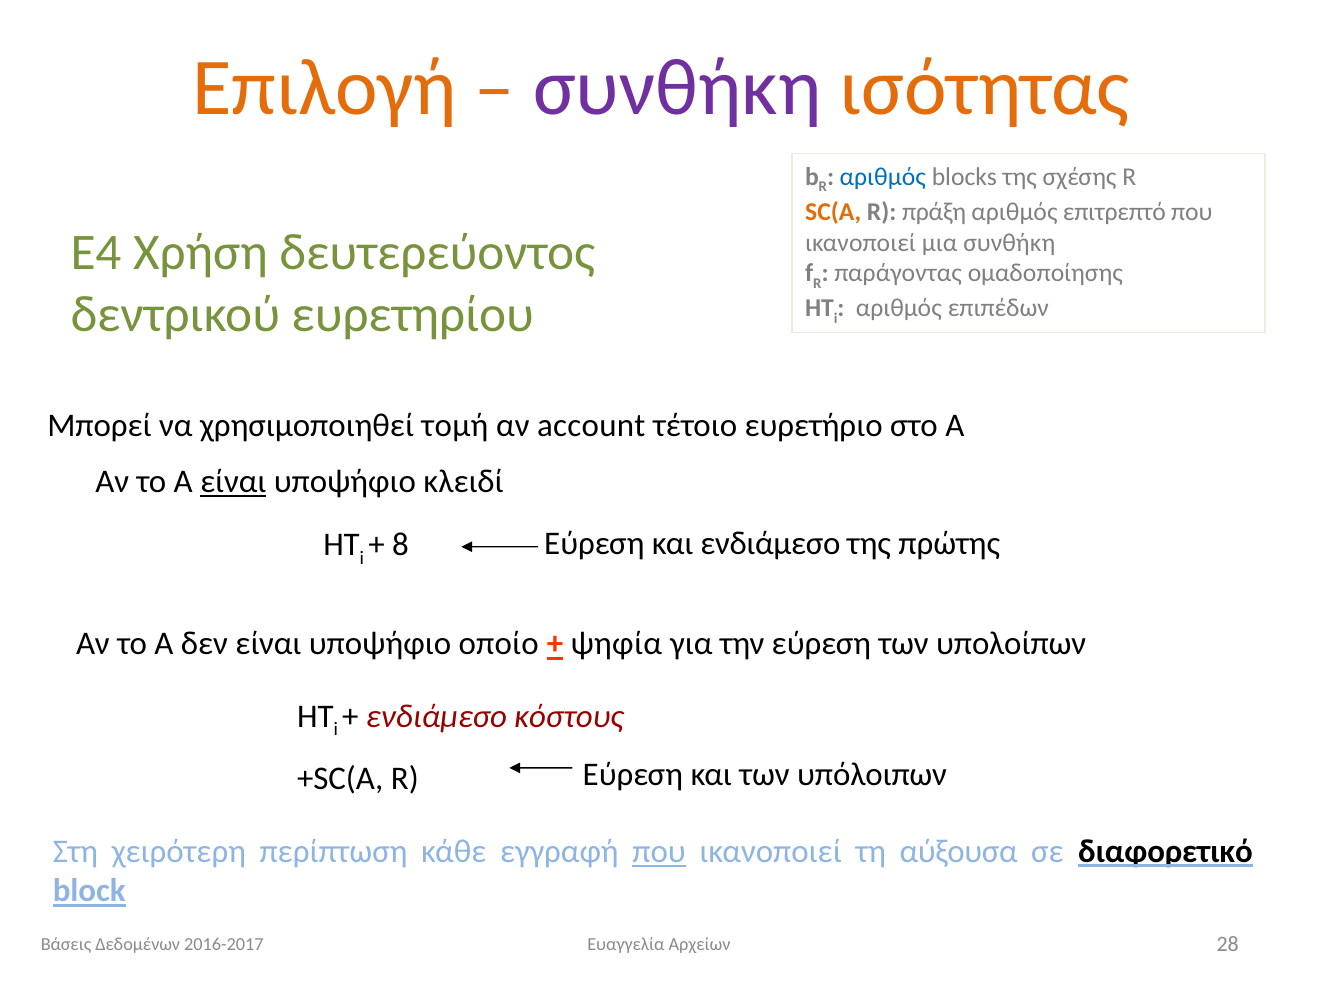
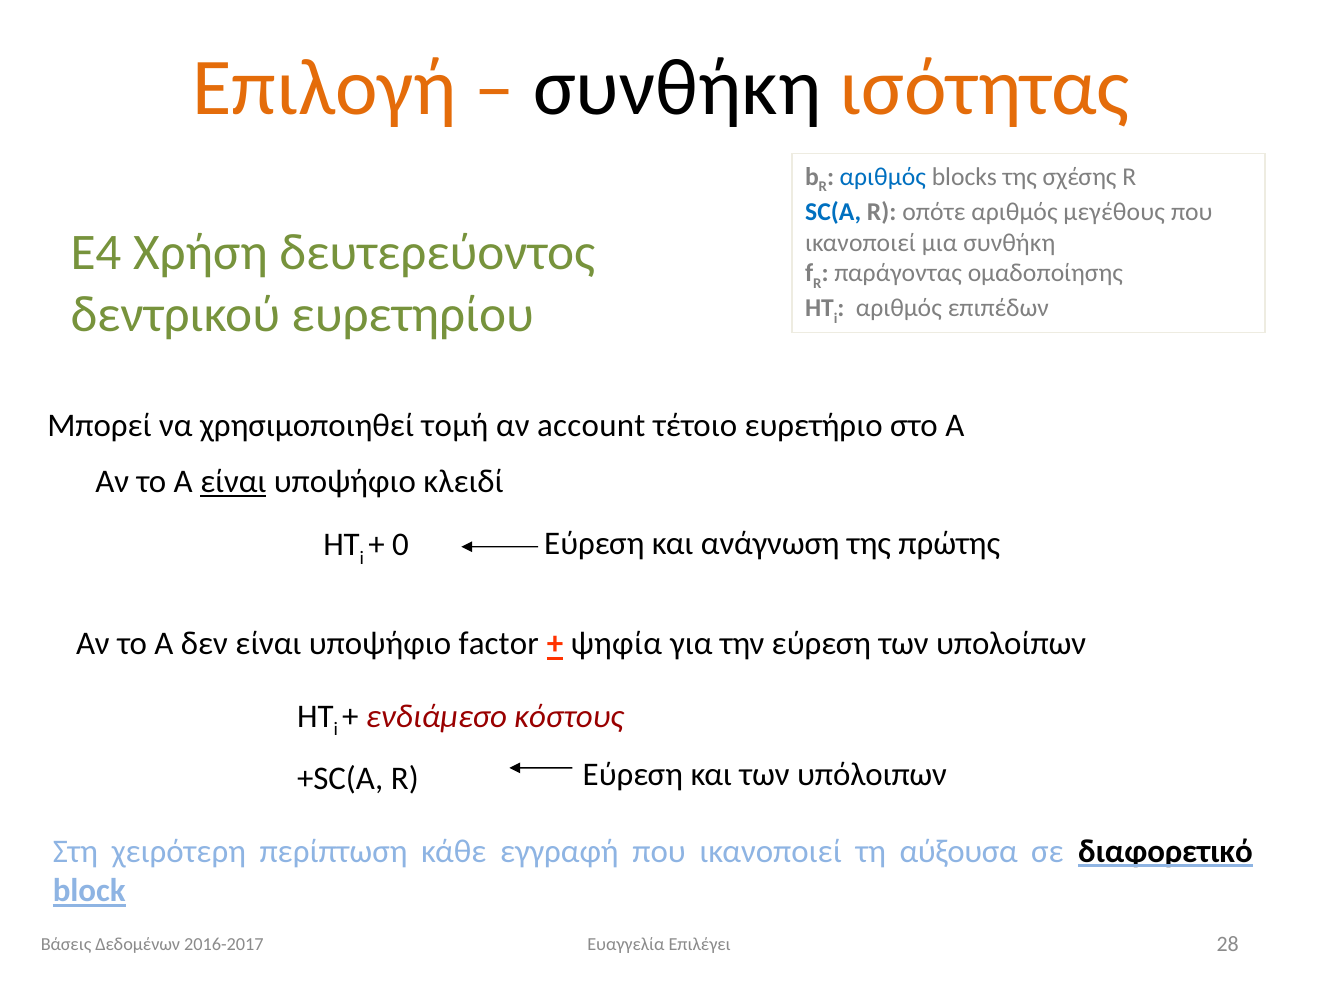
συνθήκη colour: purple -> black (677, 88)
SC(A colour: orange -> blue (833, 212)
πράξη: πράξη -> οπότε (934, 212)
επιτρεπτό: επιτρεπτό -> μεγέθους (1114, 212)
και ενδιάμεσο: ενδιάμεσο -> ανάγνωση (770, 543)
8: 8 -> 0 (400, 545)
οποίο: οποίο -> factor (499, 644)
που underline: present -> none (659, 851)
Αρχείων: Αρχείων -> Επιλέγει (700, 944)
